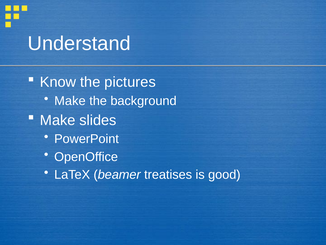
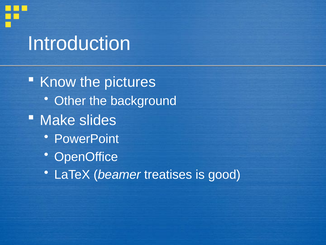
Understand: Understand -> Introduction (79, 43)
Make: Make -> Other (70, 101)
